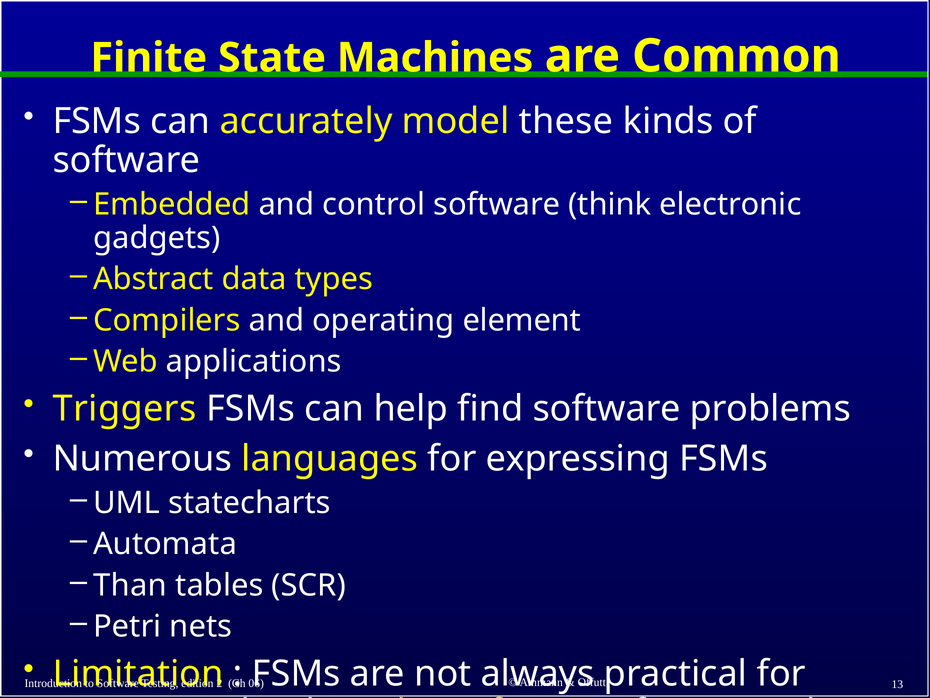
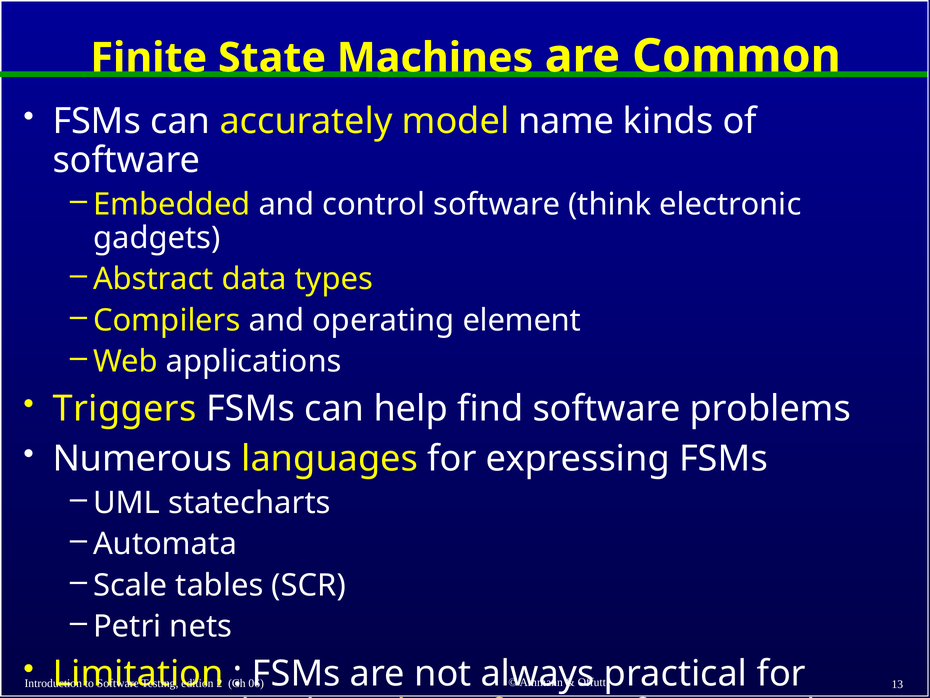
these: these -> name (566, 121)
Than: Than -> Scale (130, 585)
